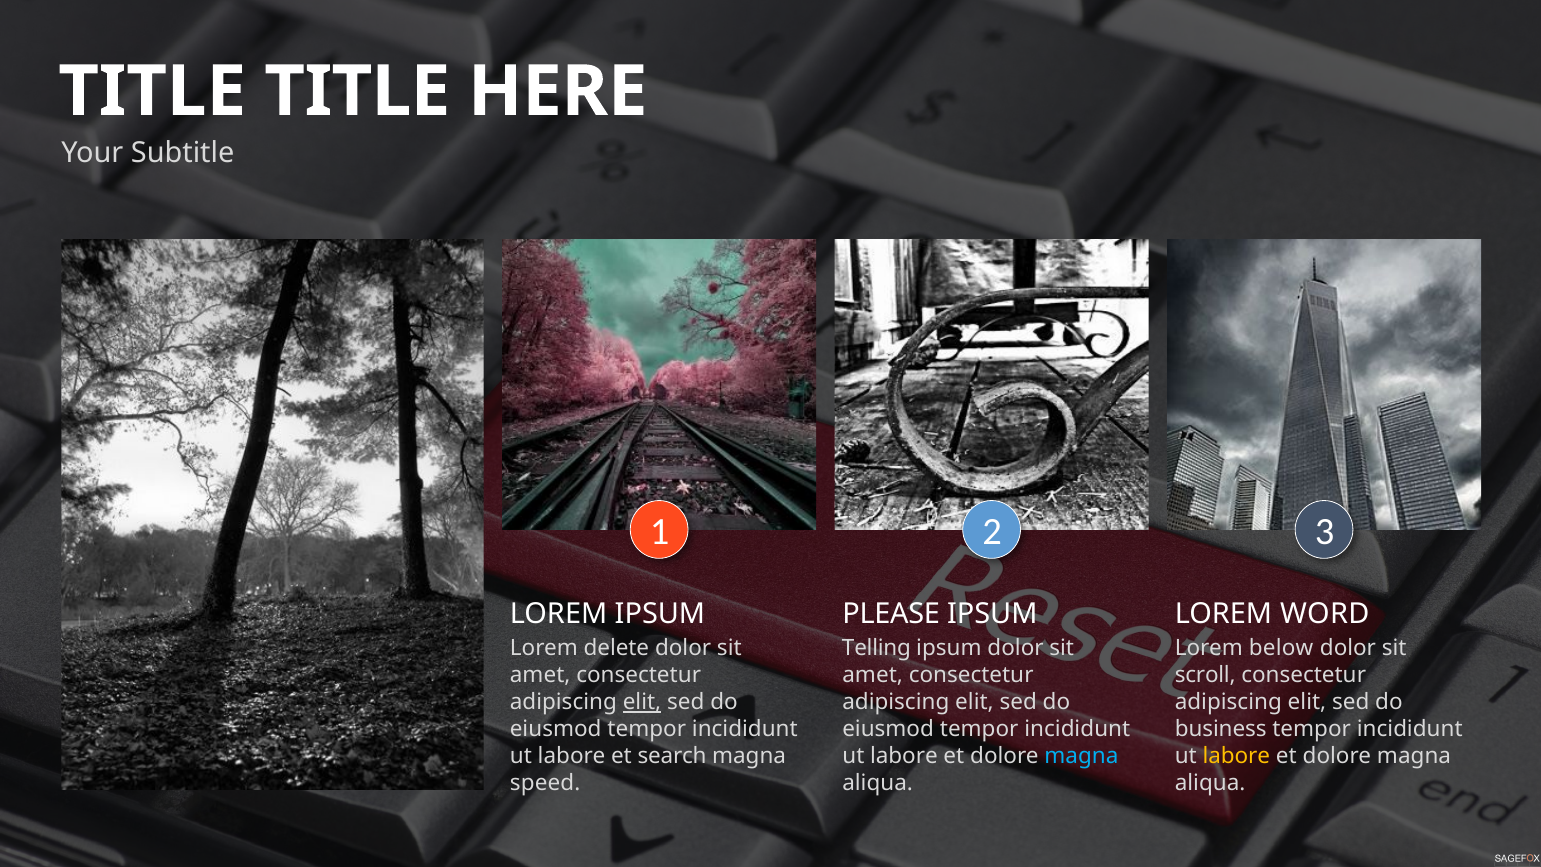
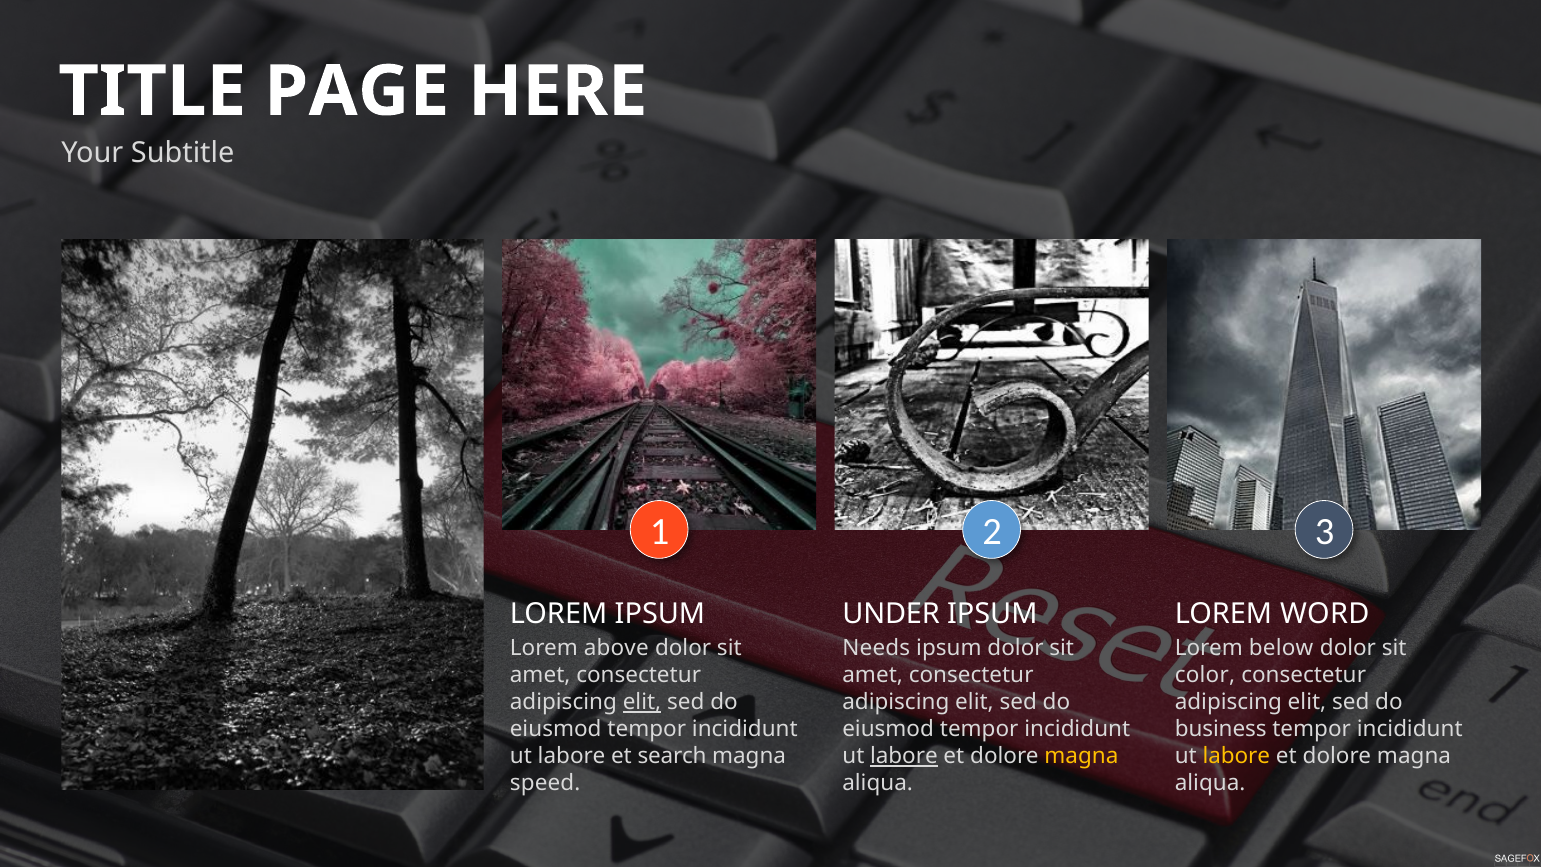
TITLE TITLE: TITLE -> PAGE (357, 91)
PLEASE: PLEASE -> UNDER (891, 613)
delete: delete -> above (616, 648)
Telling: Telling -> Needs (876, 648)
scroll: scroll -> color (1205, 675)
labore underline: none -> present (904, 756)
magna colour: light blue -> yellow (1081, 756)
